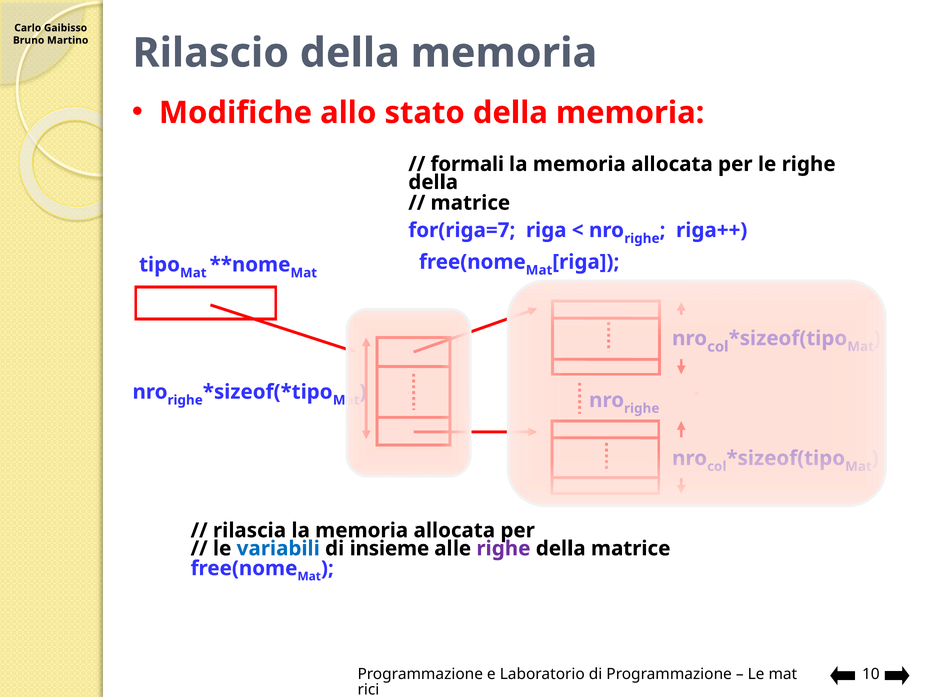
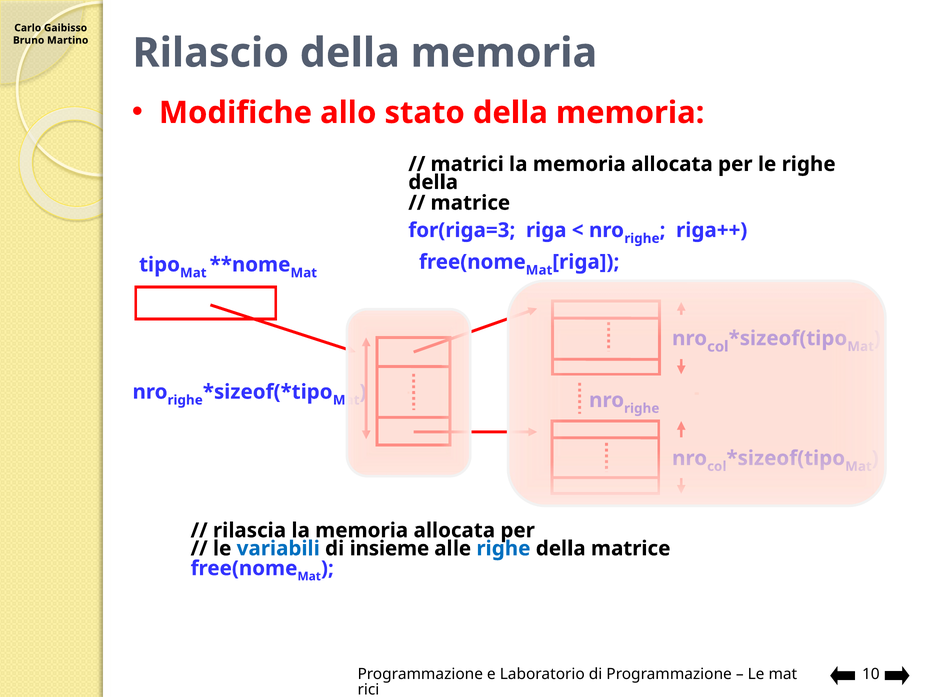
formali: formali -> matrici (467, 164)
for(riga=7: for(riga=7 -> for(riga=3 (462, 230)
righe colour: purple -> blue (503, 548)
